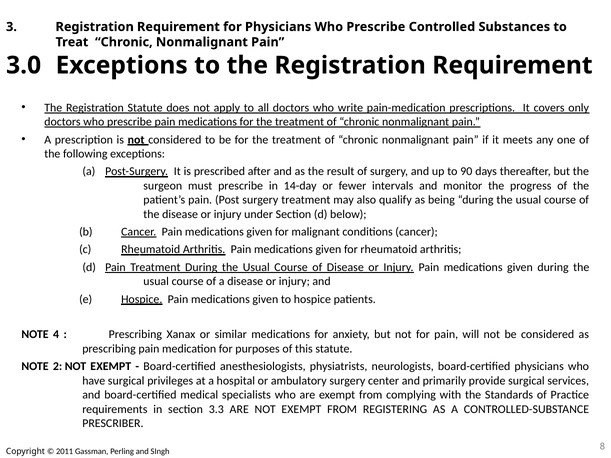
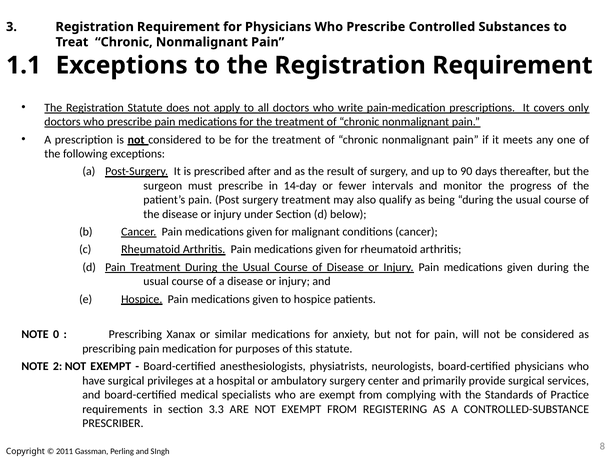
3.0: 3.0 -> 1.1 (24, 65)
4: 4 -> 0 (56, 335)
